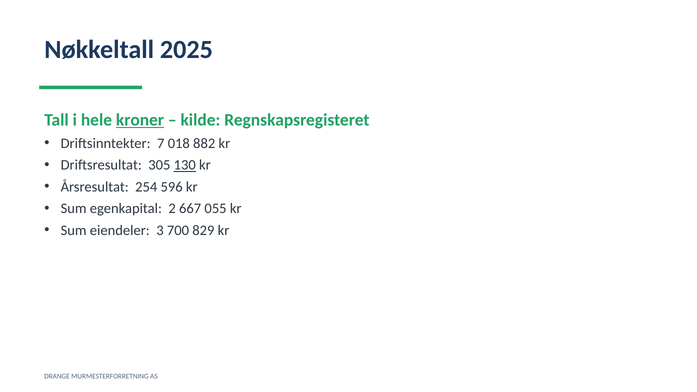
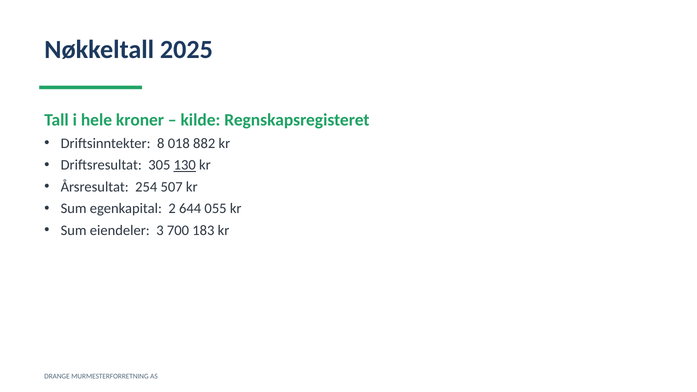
kroner underline: present -> none (140, 120)
7: 7 -> 8 (161, 143)
596: 596 -> 507 (172, 187)
667: 667 -> 644 (190, 209)
829: 829 -> 183 (203, 231)
